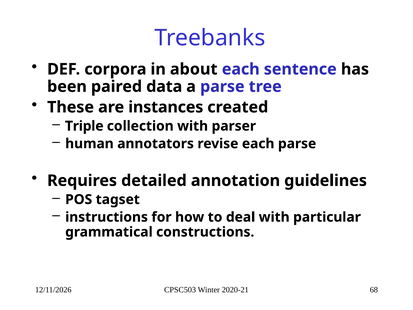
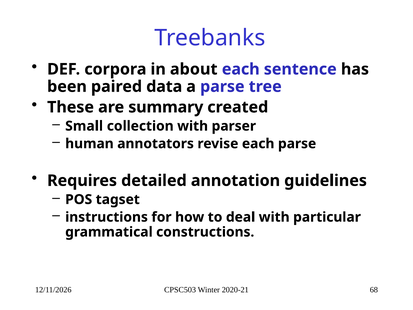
instances: instances -> summary (166, 107)
Triple: Triple -> Small (84, 126)
